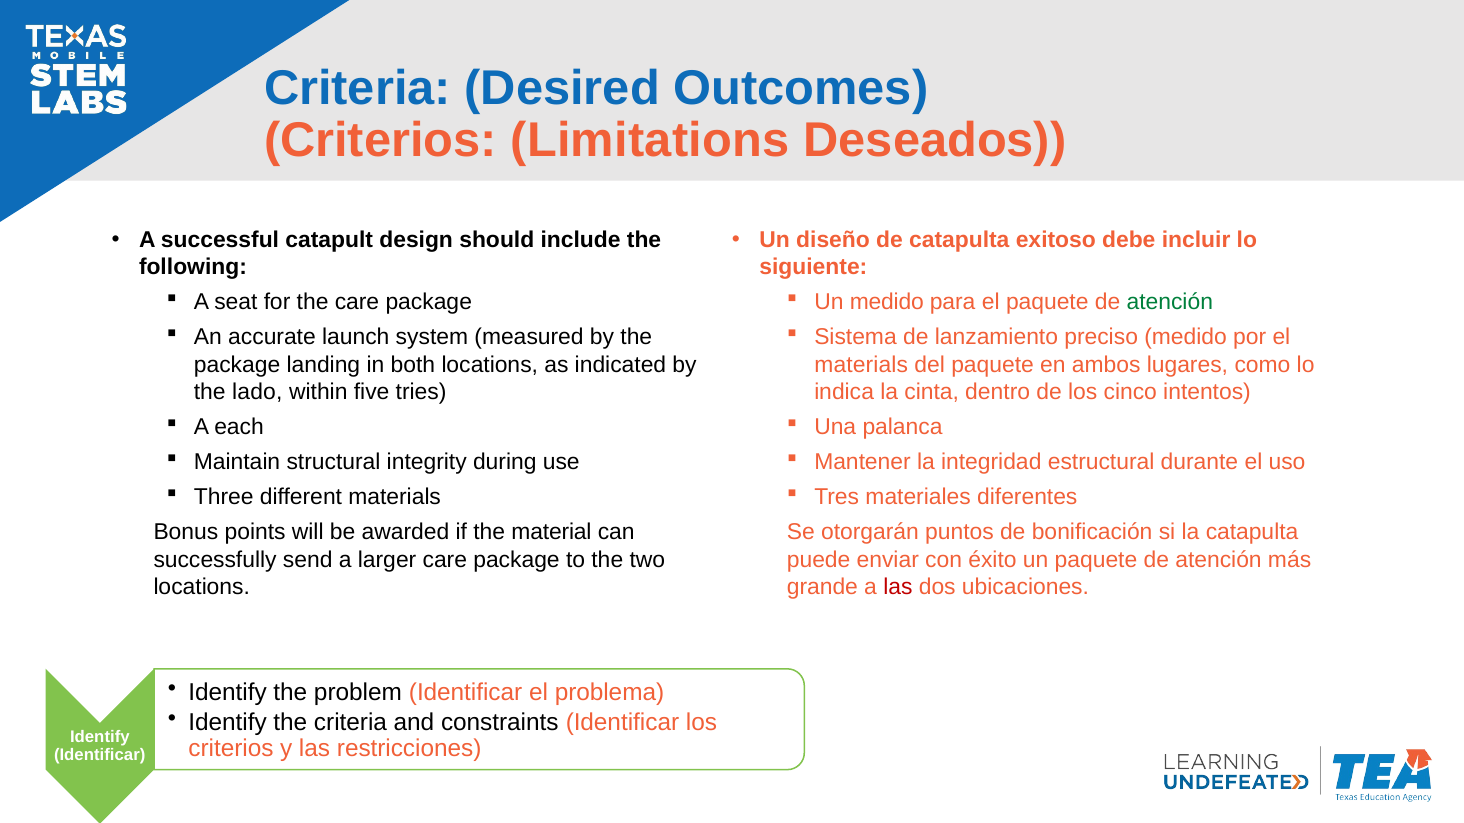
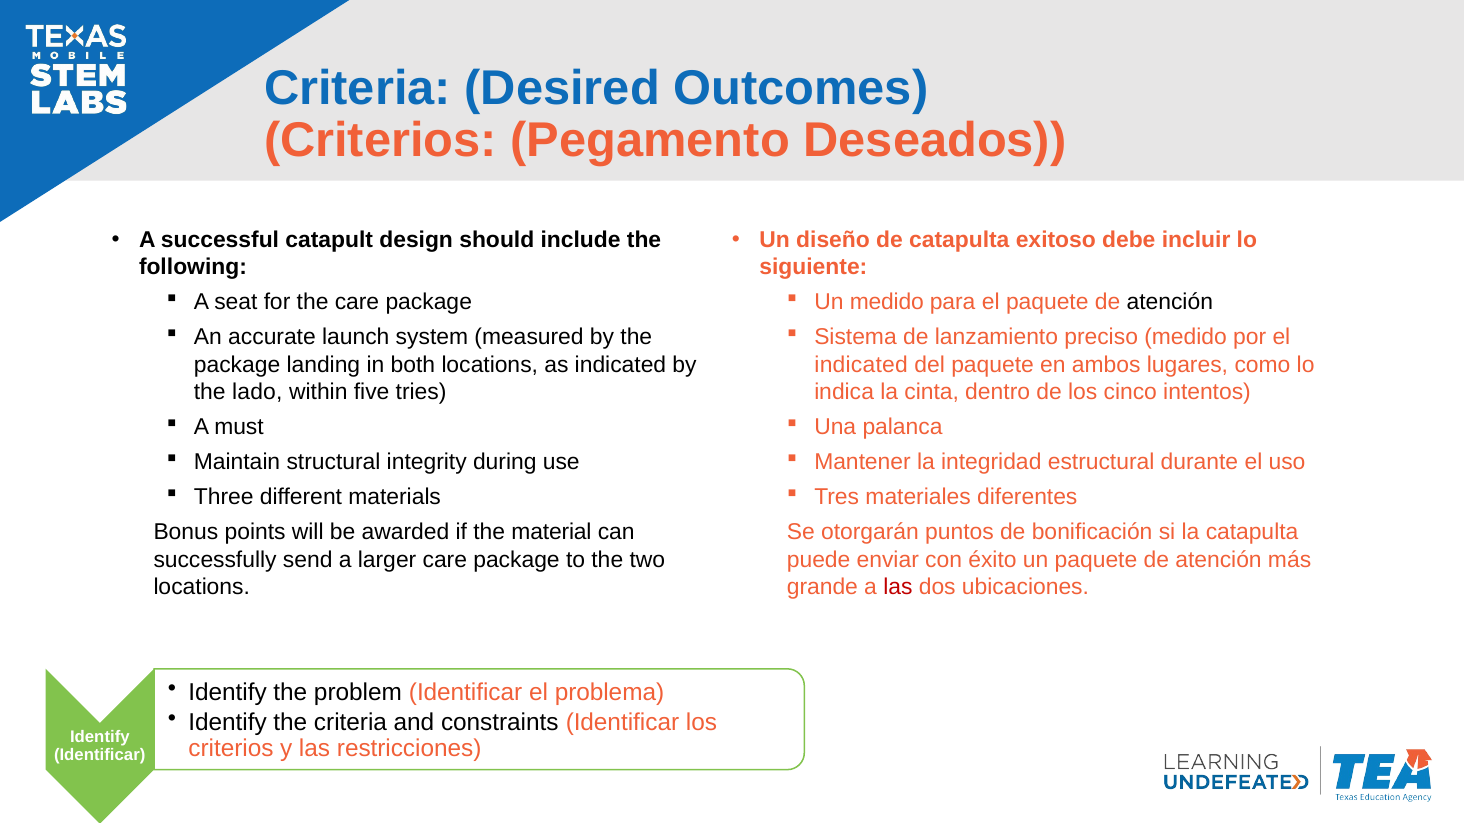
Limitations: Limitations -> Pegamento (650, 141)
atención colour: green -> black (1170, 303)
materials: materials -> indicated (861, 365)
each: each -> must (239, 428)
